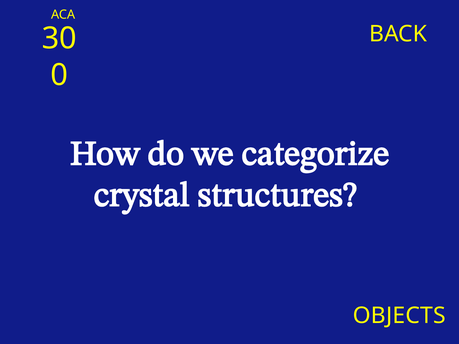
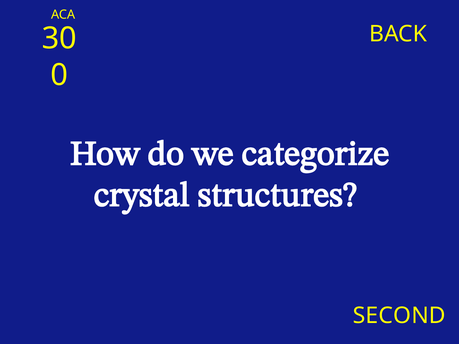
OBJECTS: OBJECTS -> SECOND (399, 316)
